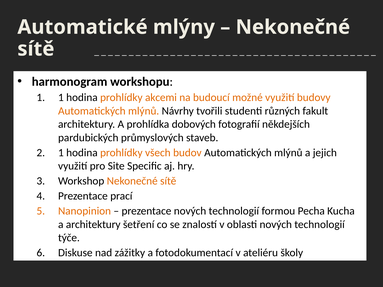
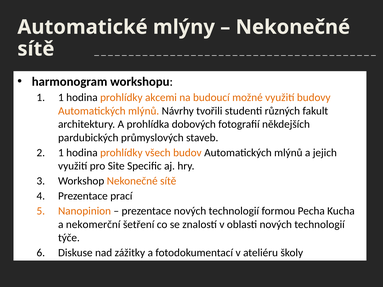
a architektury: architektury -> nekomerční (93, 225)
